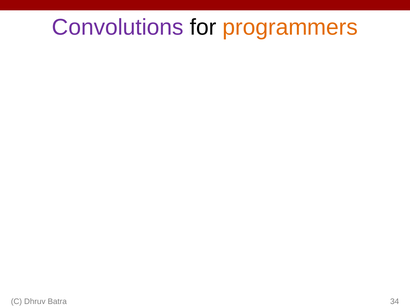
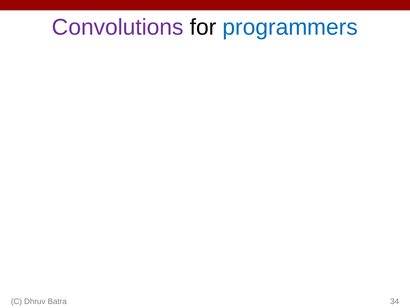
programmers colour: orange -> blue (290, 27)
